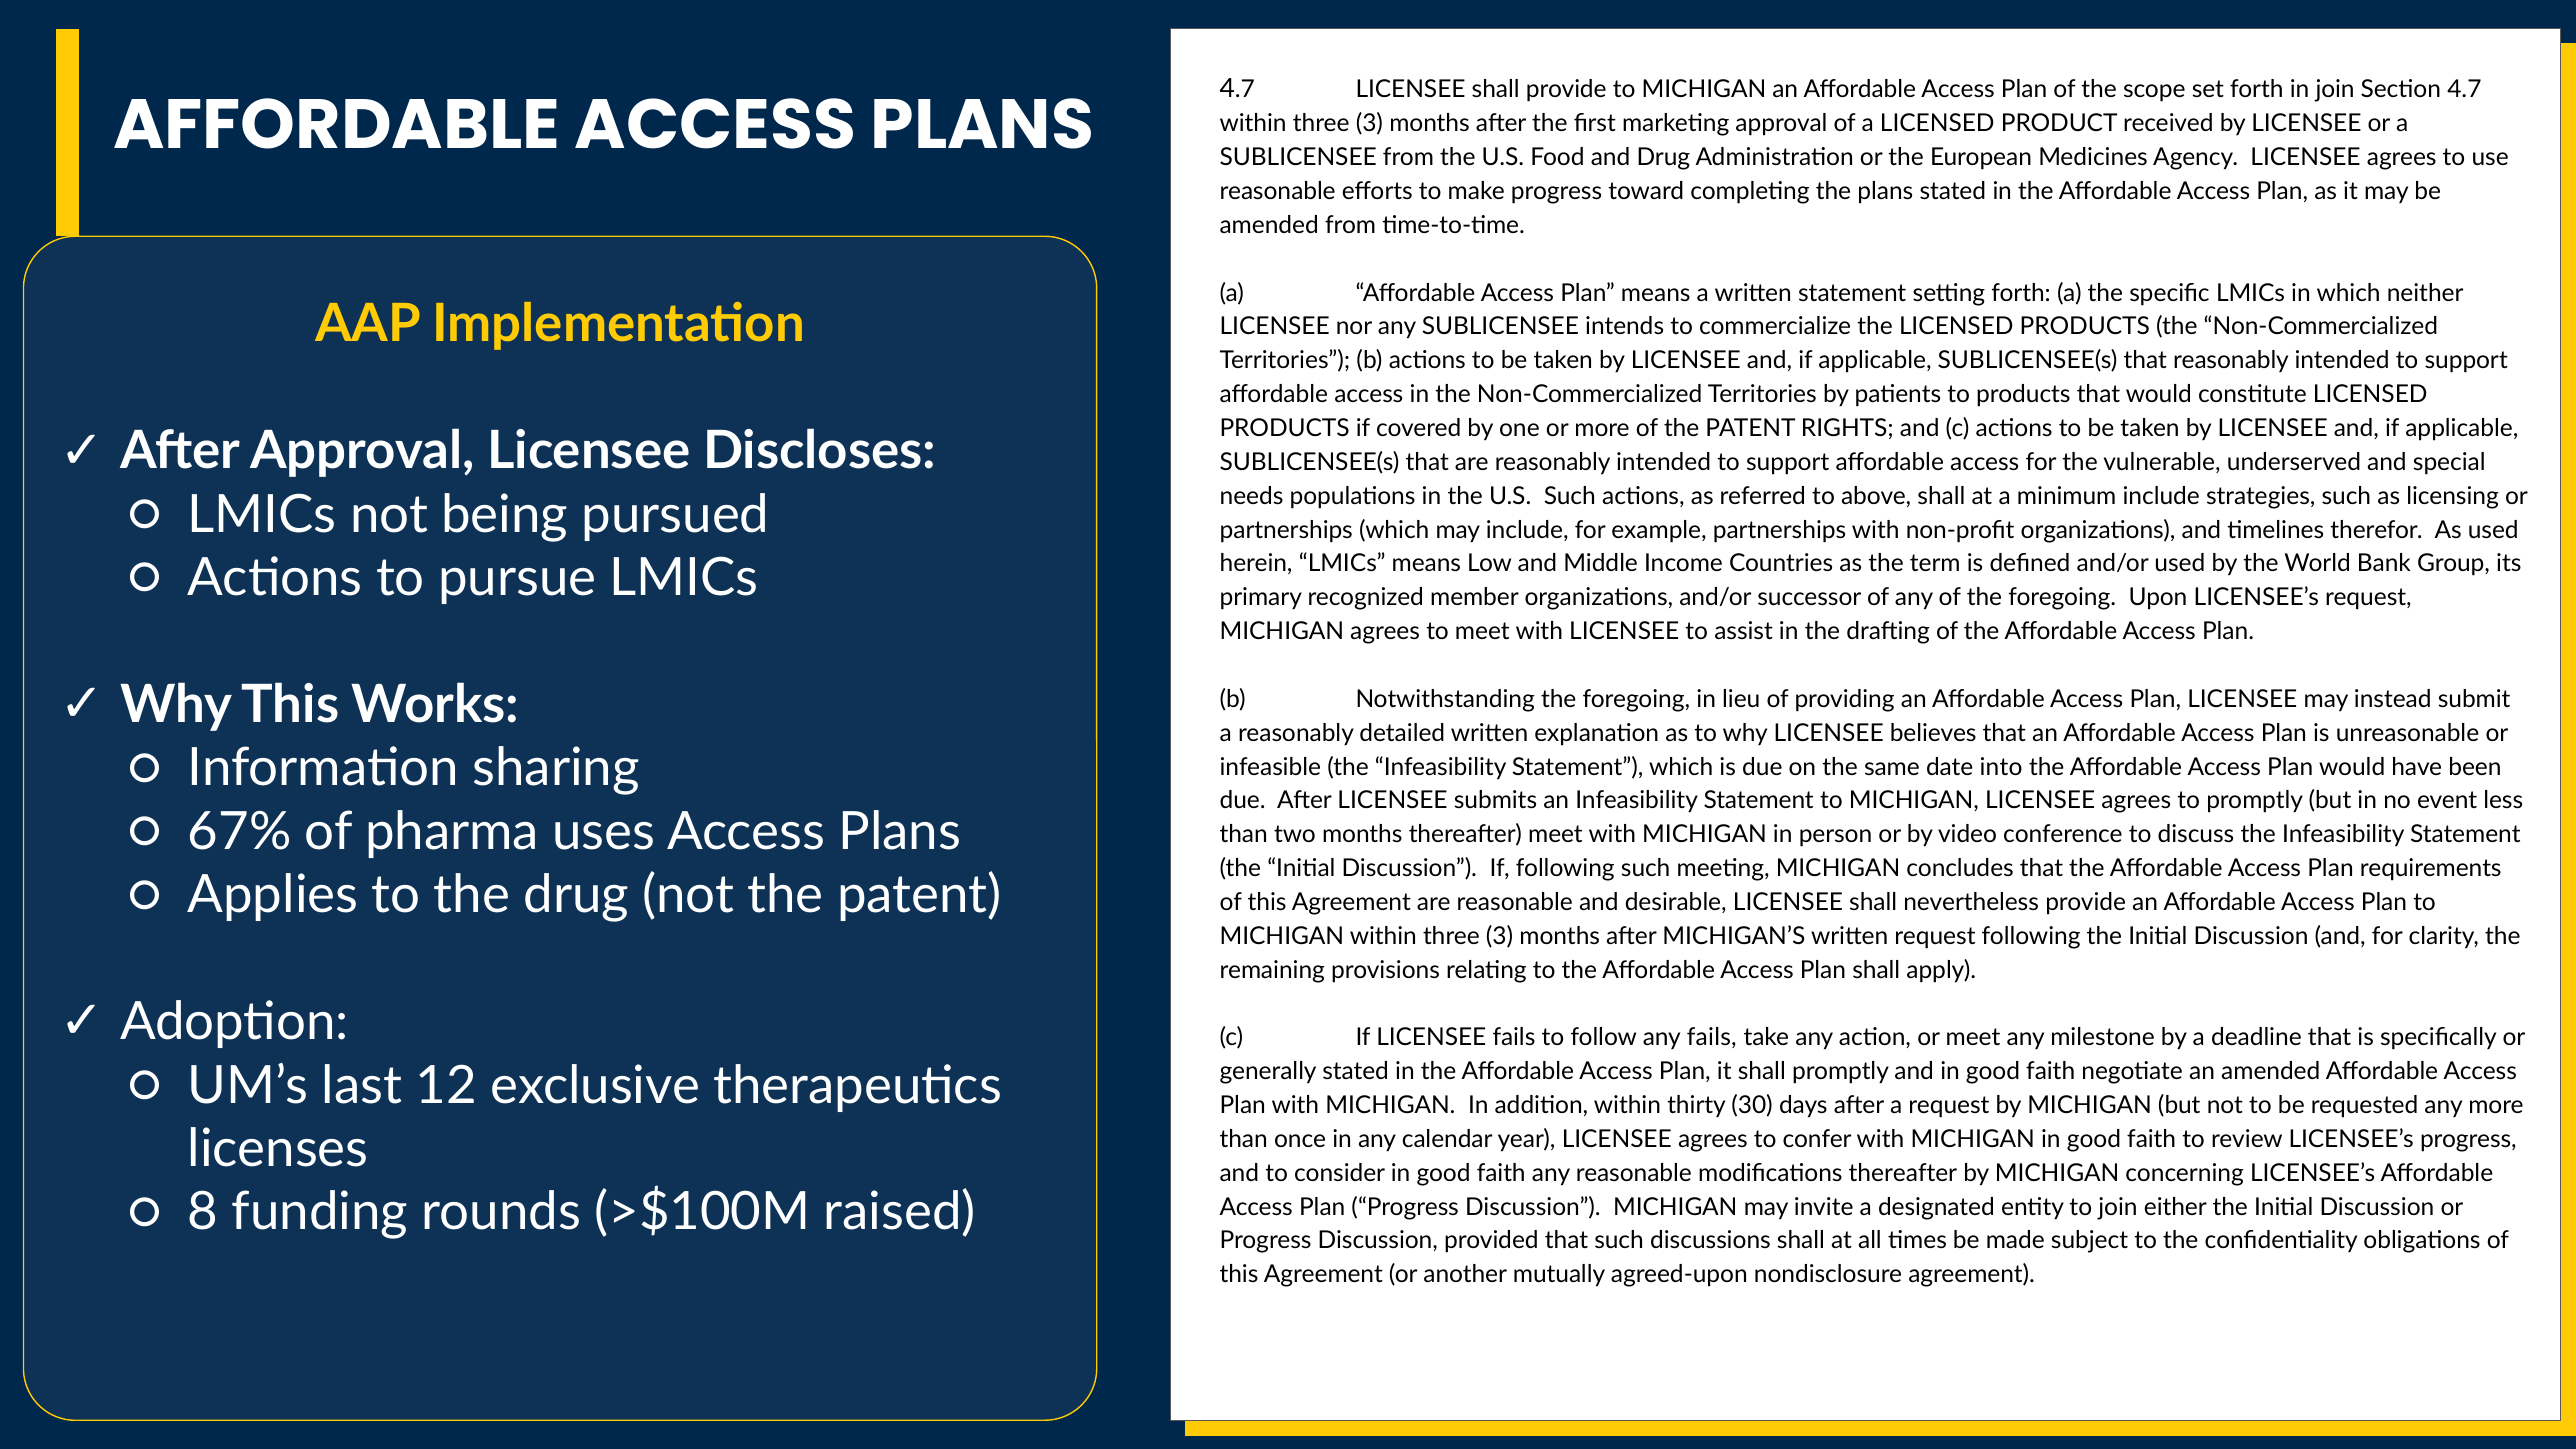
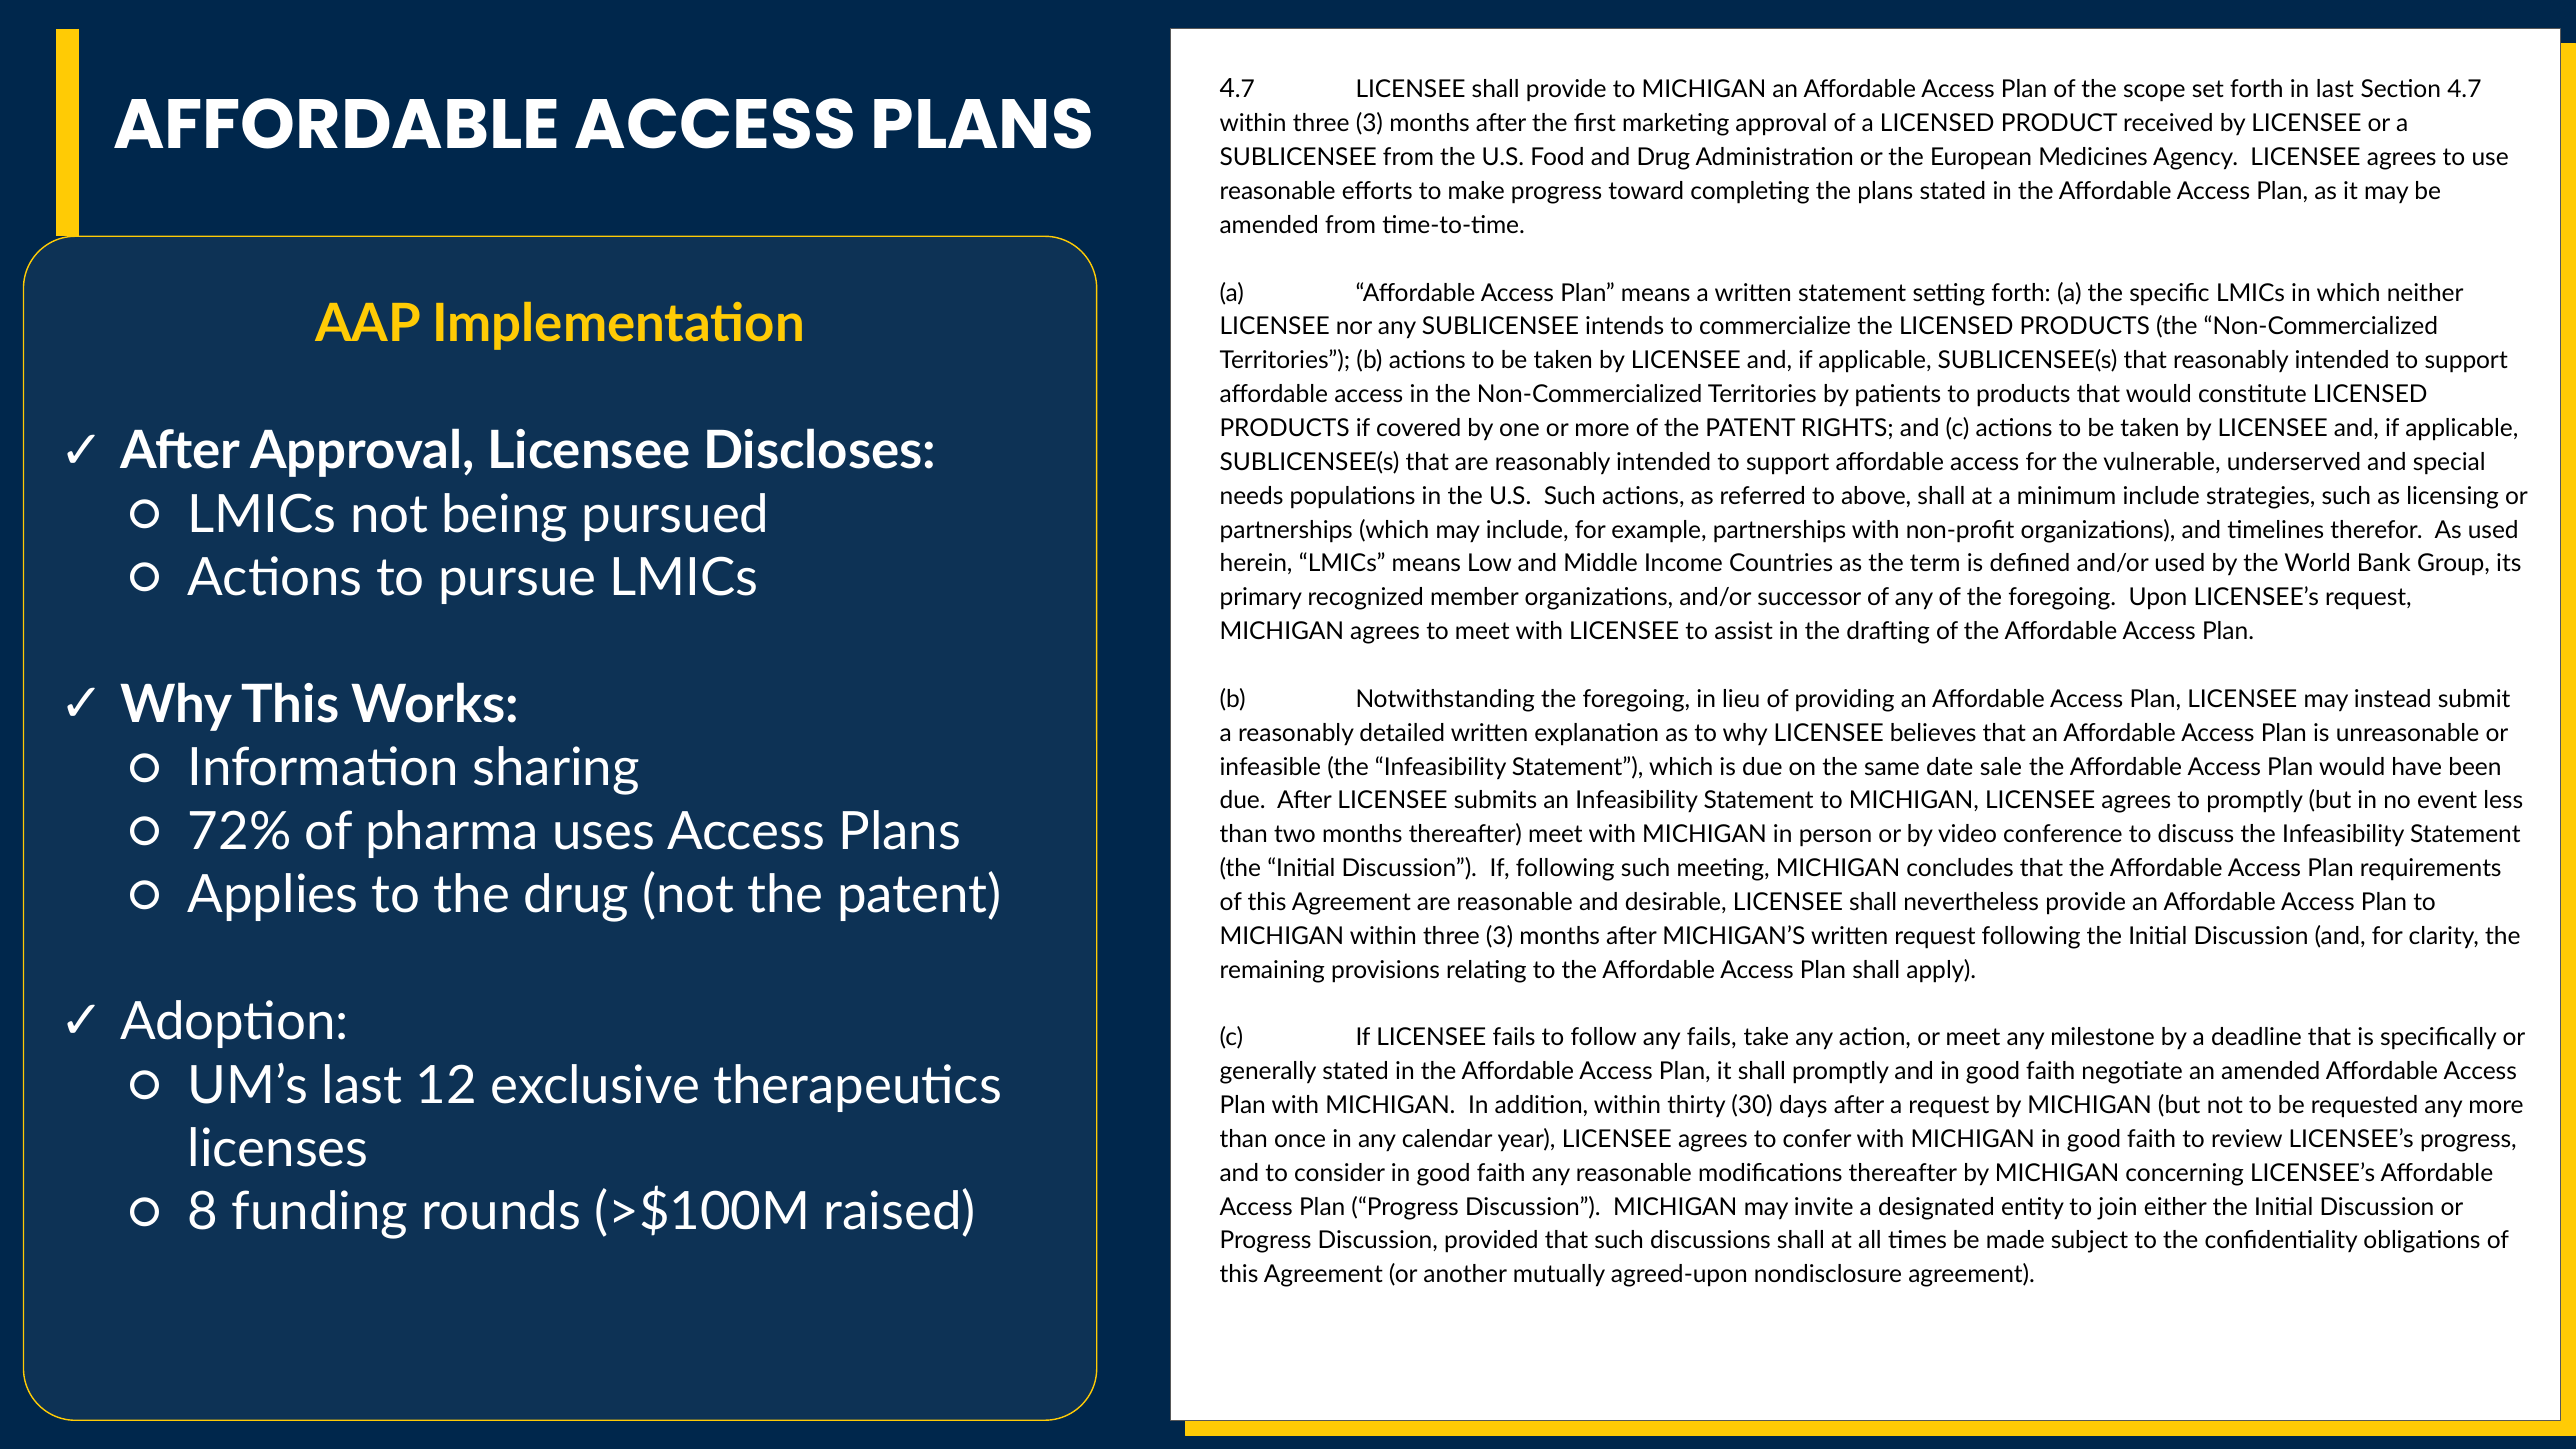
in join: join -> last (2335, 89)
into: into -> sale (2001, 767)
67%: 67% -> 72% (240, 832)
